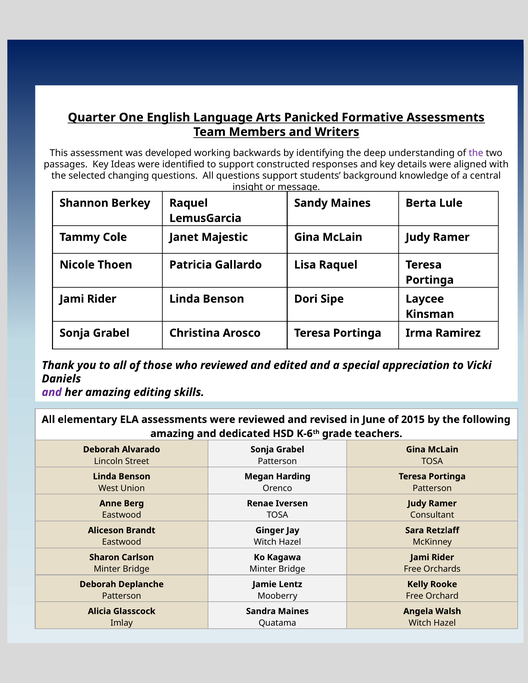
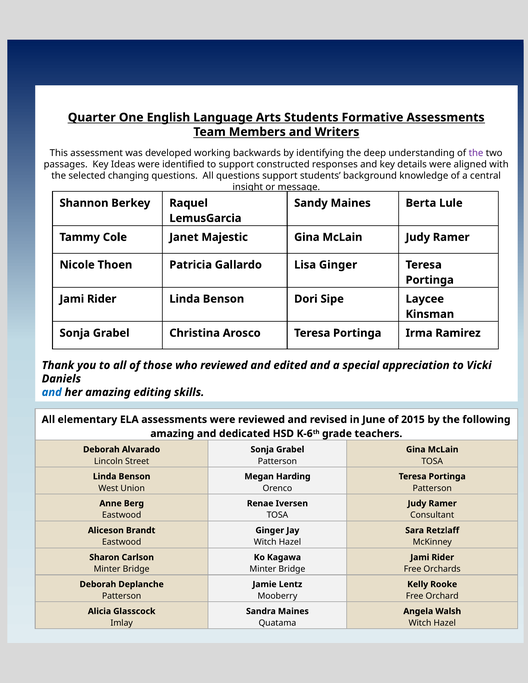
Arts Panicked: Panicked -> Students (311, 117)
Lisa Raquel: Raquel -> Ginger (338, 265)
and colour: purple -> blue (52, 392)
